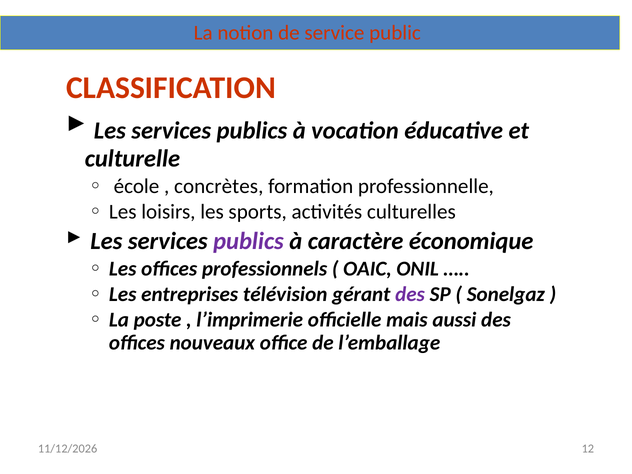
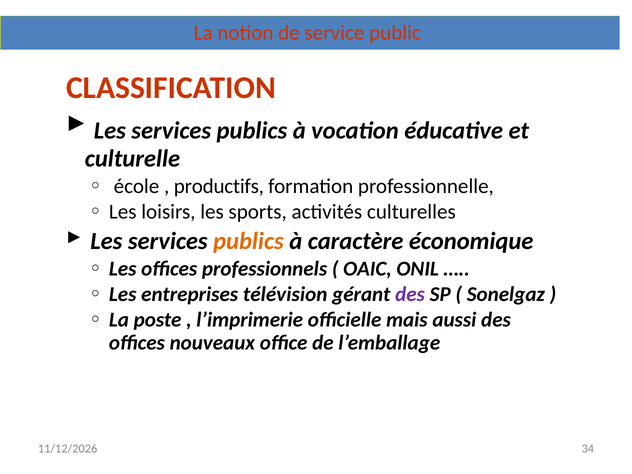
concrètes: concrètes -> productifs (219, 186)
publics colour: purple -> orange (248, 241)
12: 12 -> 34 (588, 449)
